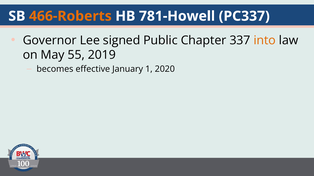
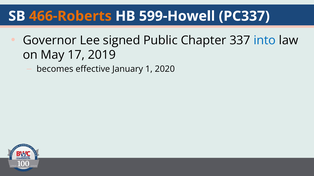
781-Howell: 781-Howell -> 599-Howell (177, 16)
into colour: orange -> blue (265, 40)
55: 55 -> 17 (76, 55)
